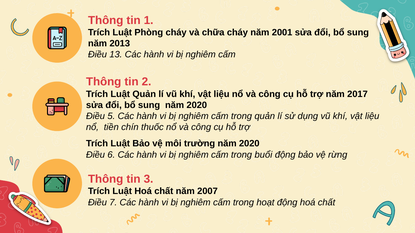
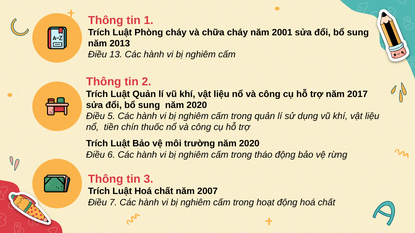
buổi: buổi -> tháo (264, 155)
